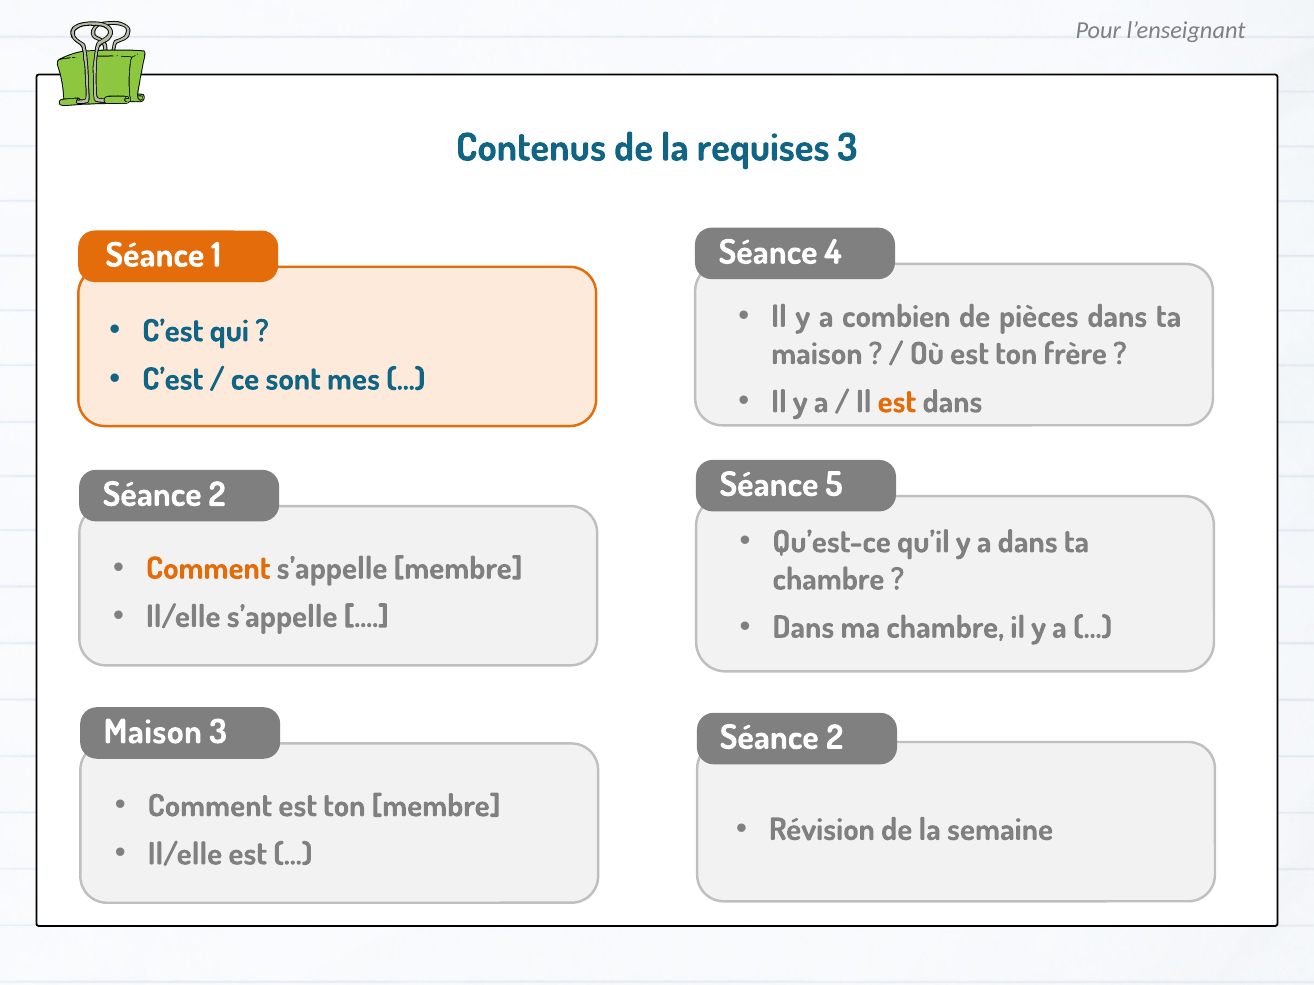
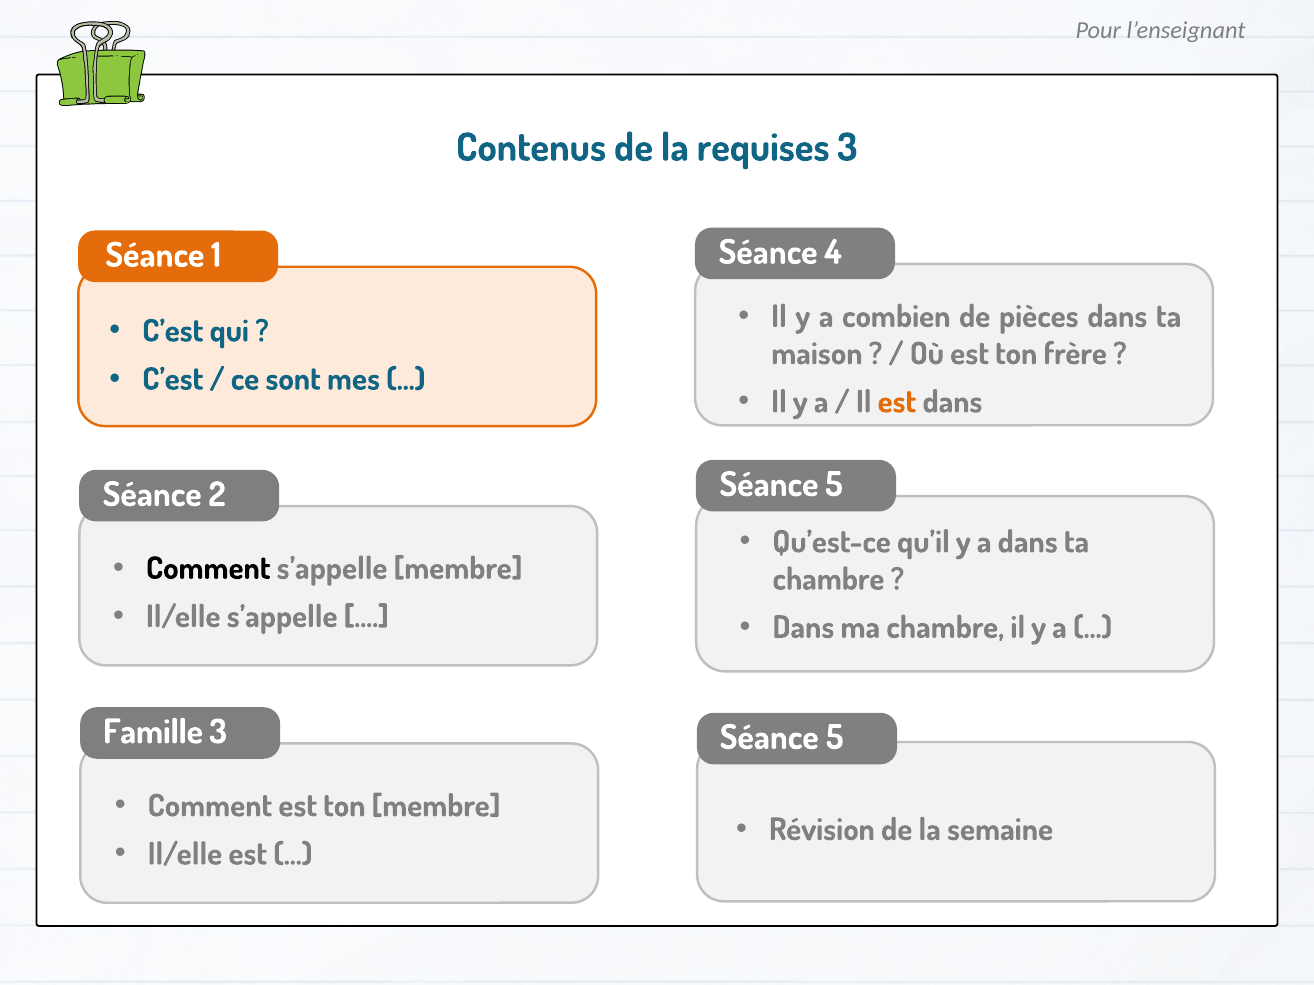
Comment colour: orange -> black (208, 569)
Maison: Maison -> Famille (153, 733)
2: 2 -> 5 (835, 738)
